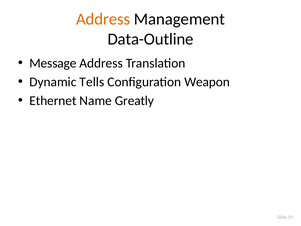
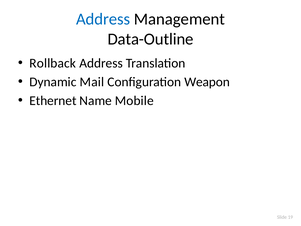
Address colour: orange -> blue (103, 19)
Message: Message -> Rollback (53, 63)
Tells: Tells -> Mail (92, 82)
Greatly: Greatly -> Mobile (134, 101)
